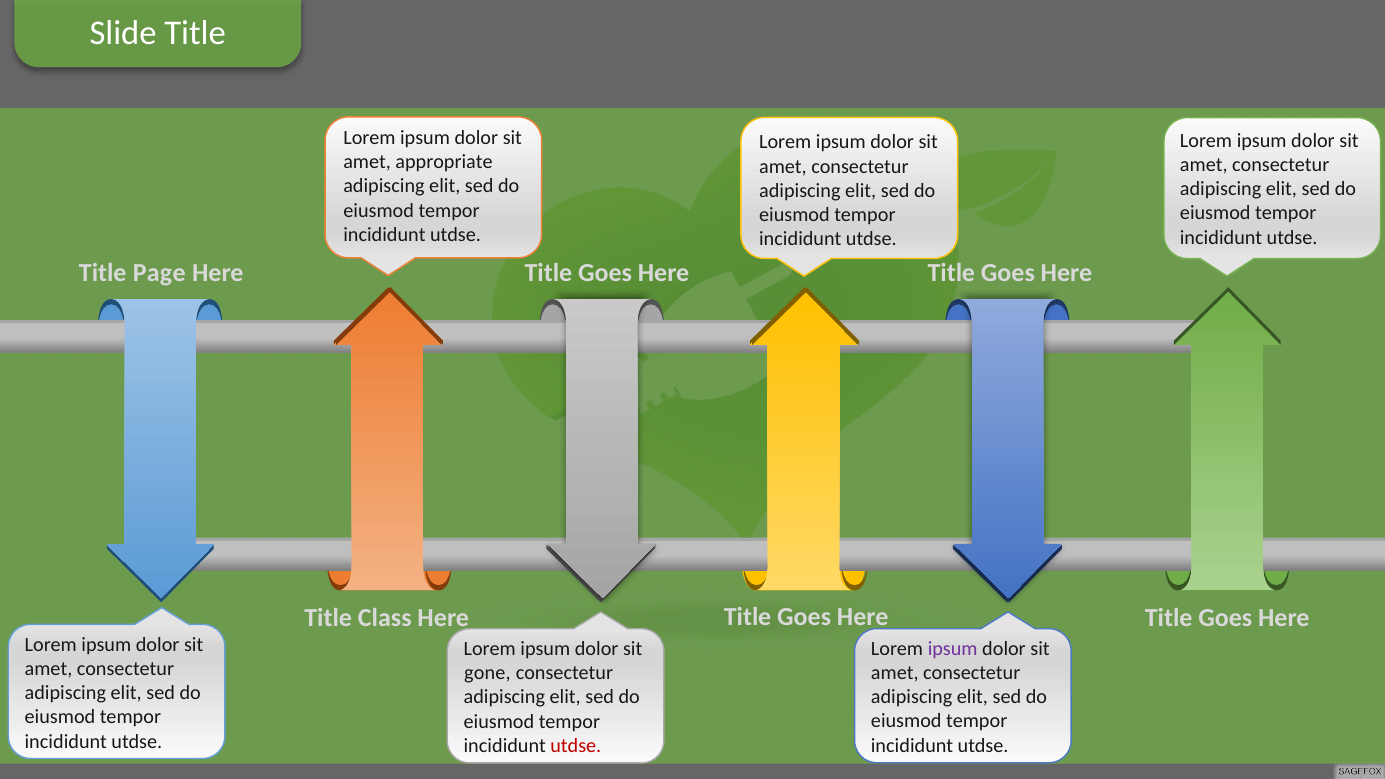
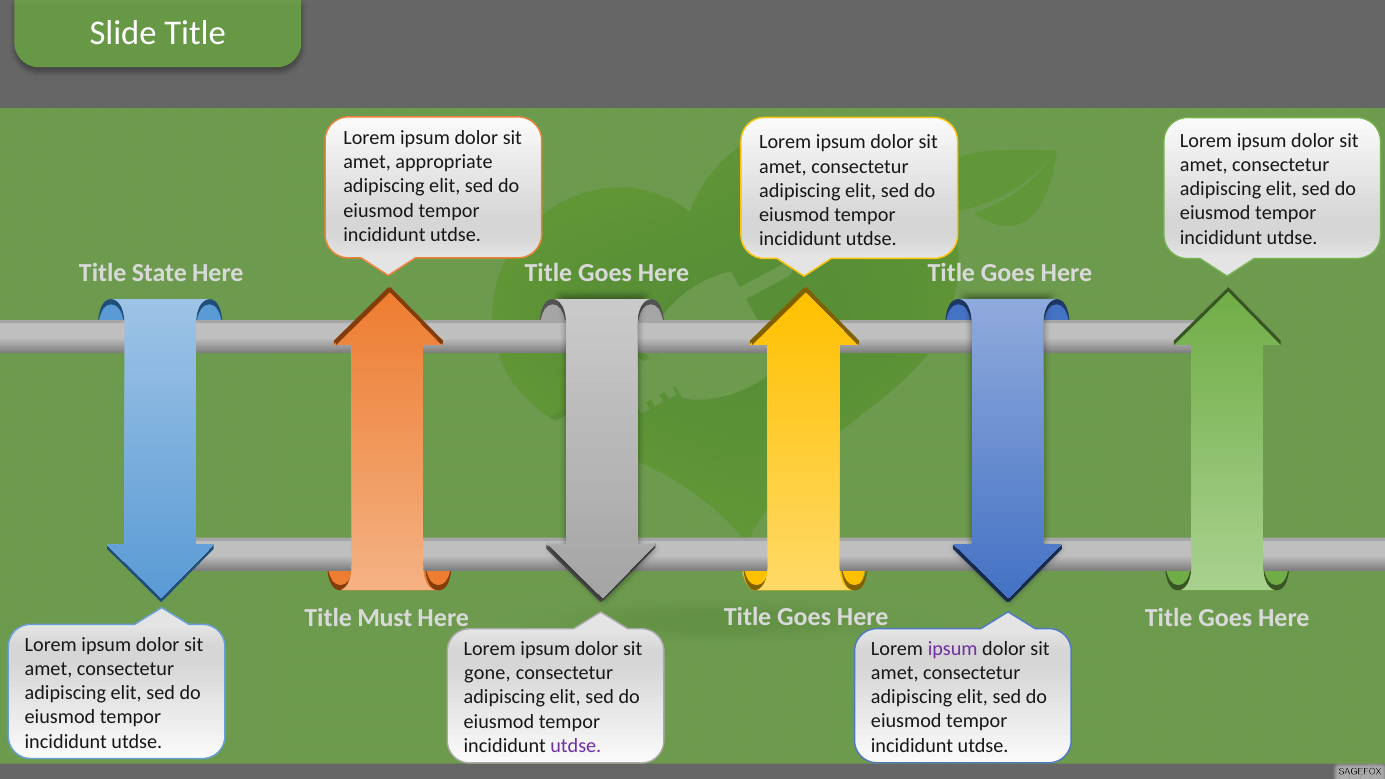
Page: Page -> State (159, 273)
Class: Class -> Must (385, 618)
utdse colour: red -> purple (576, 746)
